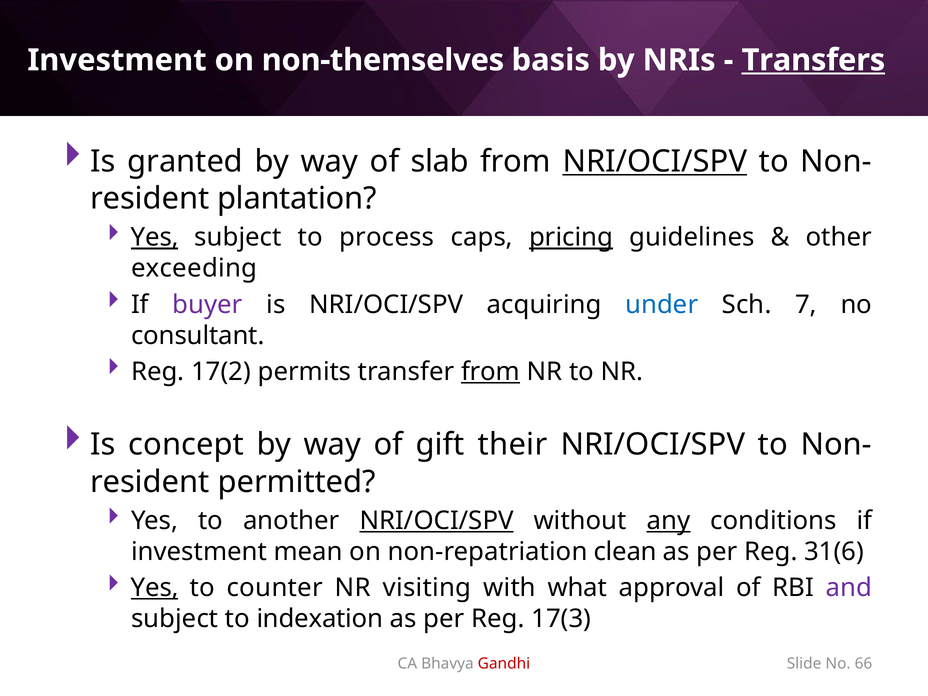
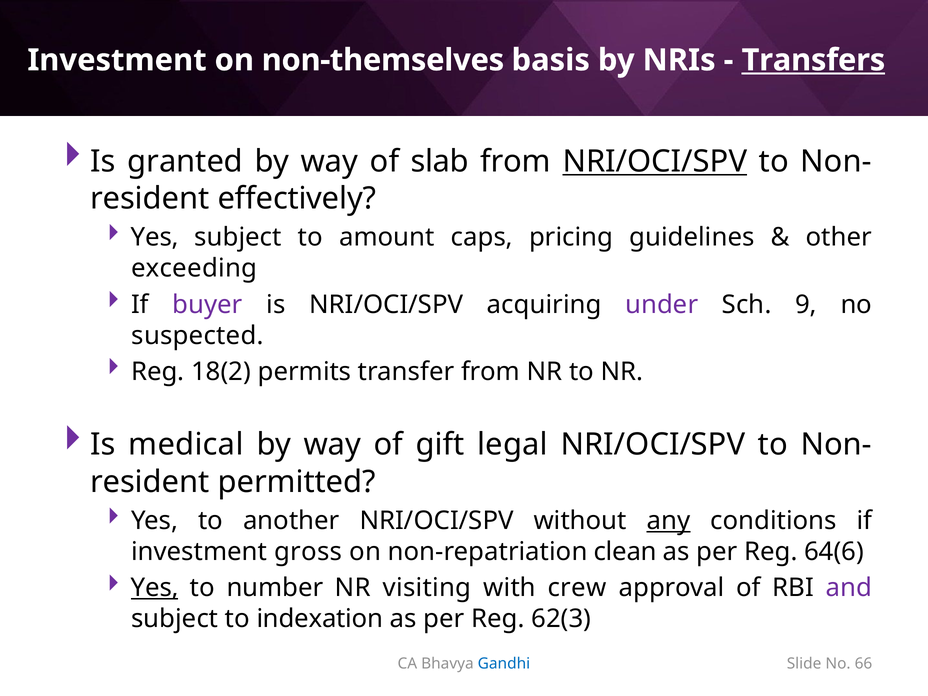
plantation: plantation -> effectively (297, 199)
Yes underline: present -> none (155, 237)
process: process -> amount (387, 237)
pricing underline: present -> none (571, 237)
under colour: blue -> purple (662, 305)
7: 7 -> 9 (806, 305)
consultant: consultant -> suspected (198, 336)
17(2: 17(2 -> 18(2 (221, 372)
from underline: present -> none (491, 372)
concept: concept -> medical (186, 445)
their: their -> legal (513, 445)
NRI/OCI/SPV underline: present -> none (437, 521)
mean: mean -> gross (308, 552)
31(6: 31(6 -> 64(6 (834, 552)
counter: counter -> number (275, 588)
what: what -> crew (577, 588)
17(3: 17(3 -> 62(3 (561, 619)
Gandhi colour: red -> blue (504, 663)
